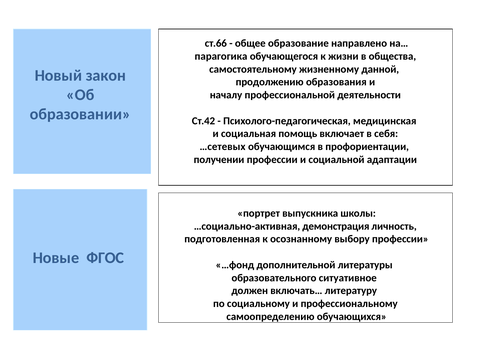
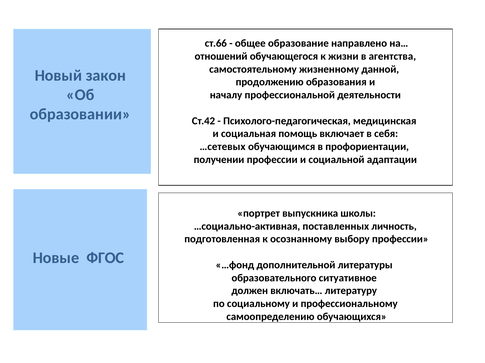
парагогика: парагогика -> отношений (221, 56)
общества: общества -> агентства (392, 56)
демонстрация: демонстрация -> поставленных (336, 227)
